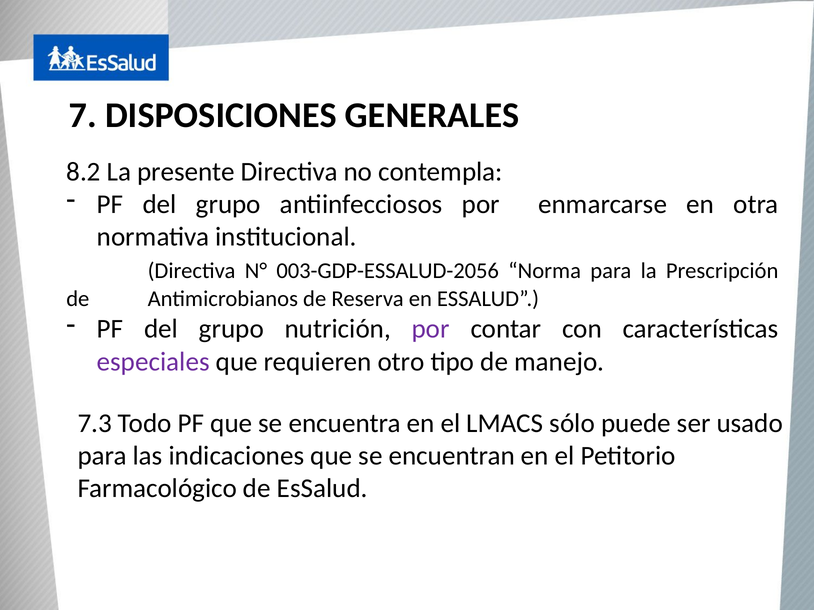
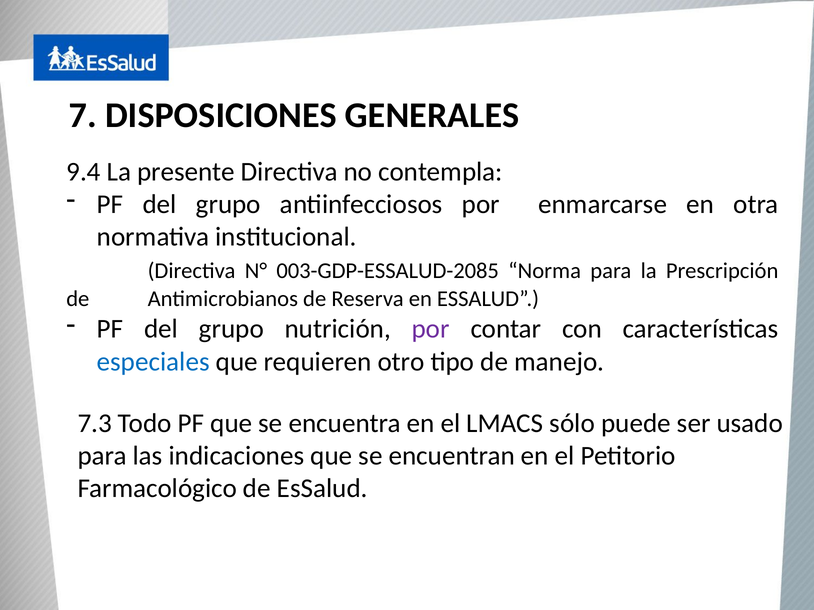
8.2: 8.2 -> 9.4 (83, 172)
003-GDP-ESSALUD-2056: 003-GDP-ESSALUD-2056 -> 003-GDP-ESSALUD-2085 (388, 271)
especiales colour: purple -> blue (153, 362)
